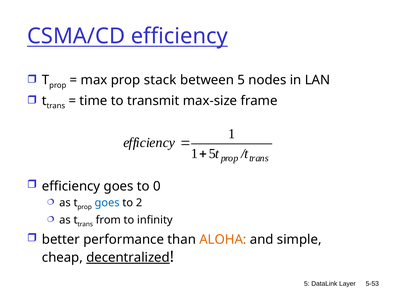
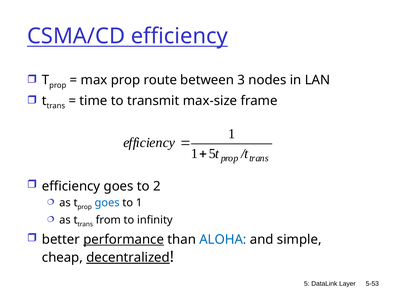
stack: stack -> route (160, 80)
between 5: 5 -> 3 (241, 80)
0: 0 -> 2 (157, 186)
to 2: 2 -> 1 (139, 203)
performance underline: none -> present (124, 240)
ALOHA colour: orange -> blue (223, 240)
